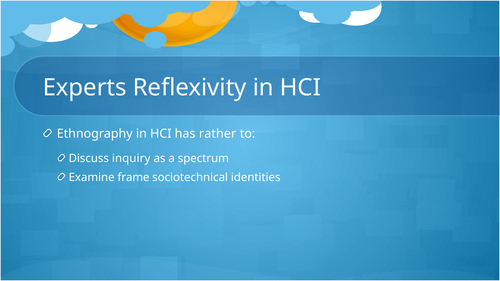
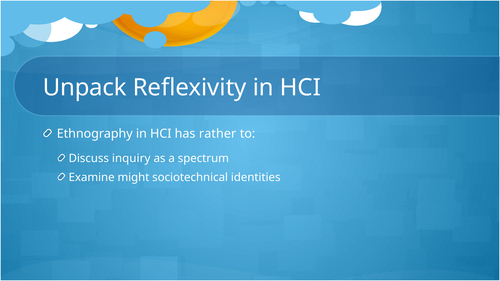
Experts: Experts -> Unpack (85, 88)
frame: frame -> might (133, 177)
